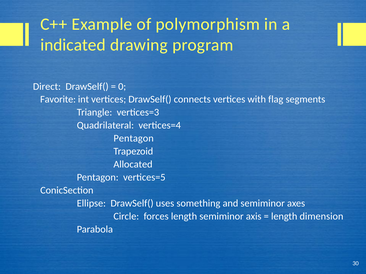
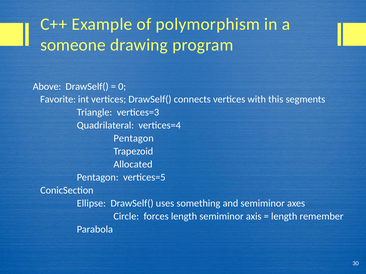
indicated: indicated -> someone (73, 45)
Direct: Direct -> Above (47, 87)
flag: flag -> this (276, 100)
dimension: dimension -> remember (322, 217)
